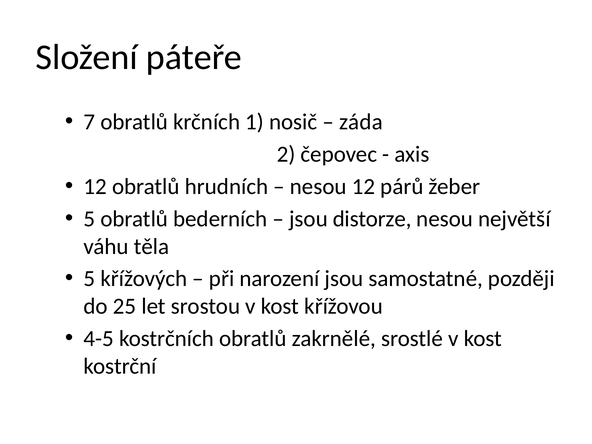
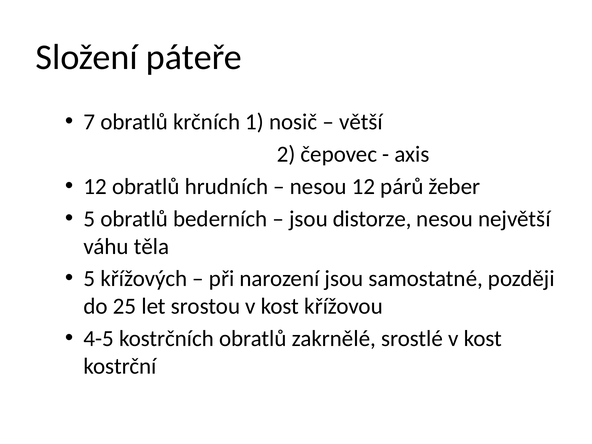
záda: záda -> větší (361, 122)
